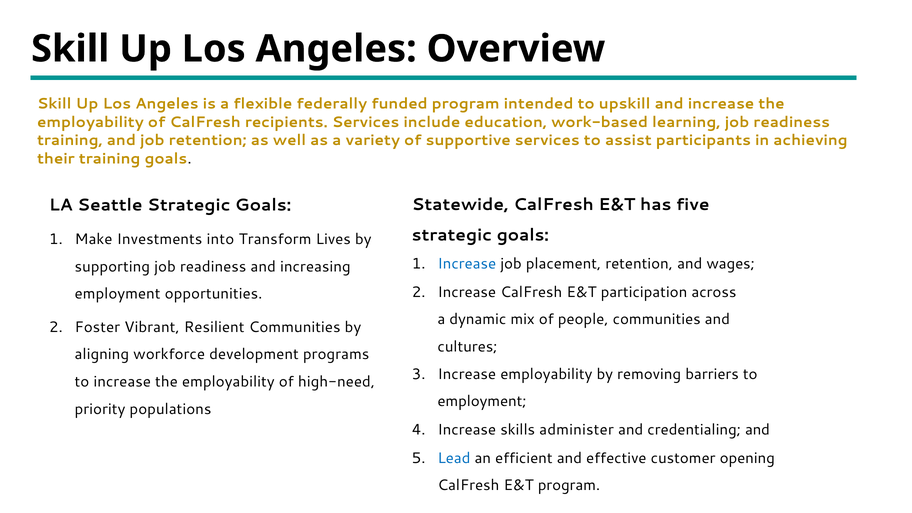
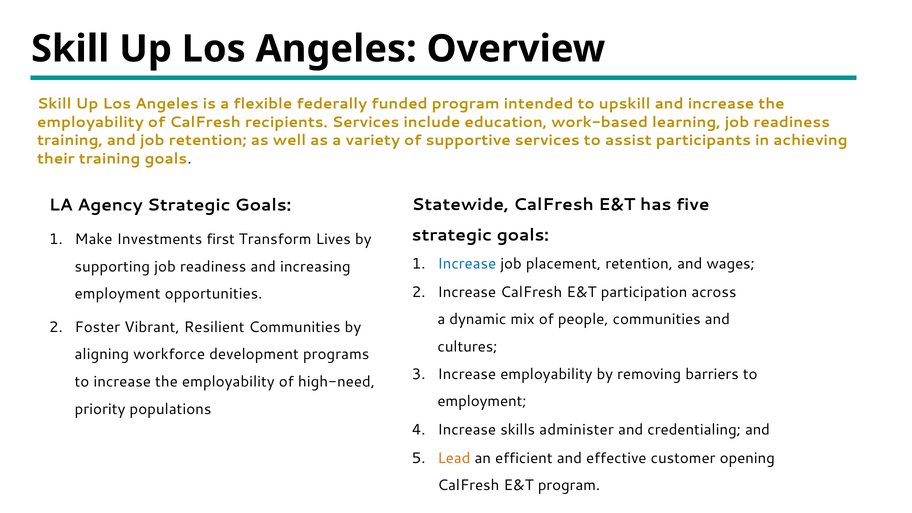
Seattle: Seattle -> Agency (110, 205)
into: into -> first (221, 239)
Lead colour: blue -> orange (454, 458)
